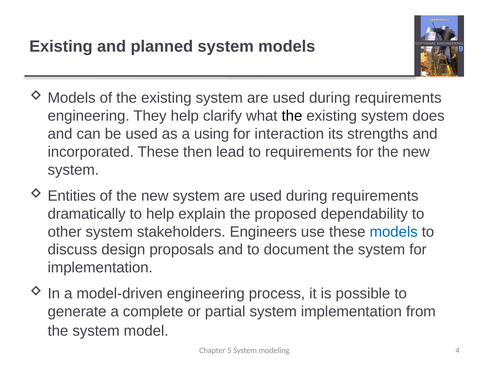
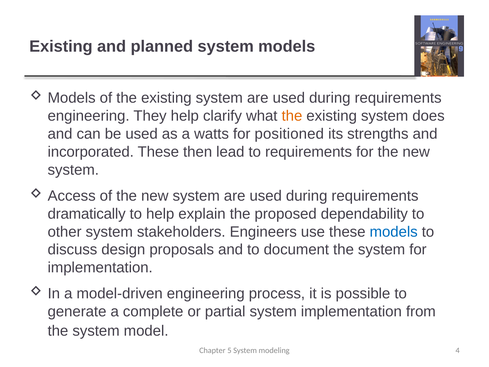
the colour: black -> orange (292, 116)
using: using -> watts (212, 134)
interaction: interaction -> positioned (289, 134)
Entities: Entities -> Access (72, 196)
